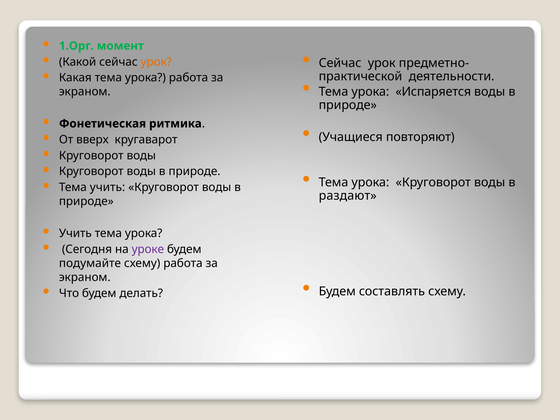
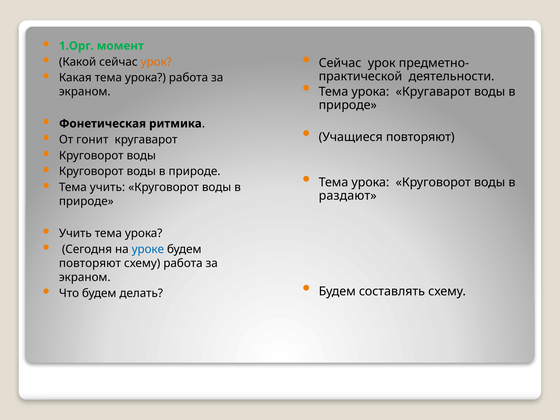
урока Испаряется: Испаряется -> Кругаварот (433, 92)
вверх: вверх -> гонит (92, 140)
уроке colour: purple -> blue (148, 249)
подумайте: подумайте -> повторяют (90, 263)
